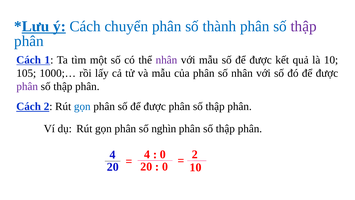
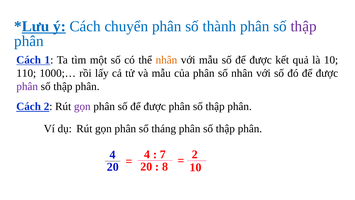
nhân colour: purple -> orange (166, 60)
105: 105 -> 110 (26, 73)
gọn colour: blue -> purple (82, 106)
nghìn: nghìn -> tháng (164, 129)
0: 0 -> 7 (163, 154)
0: 0 -> 8 (165, 166)
